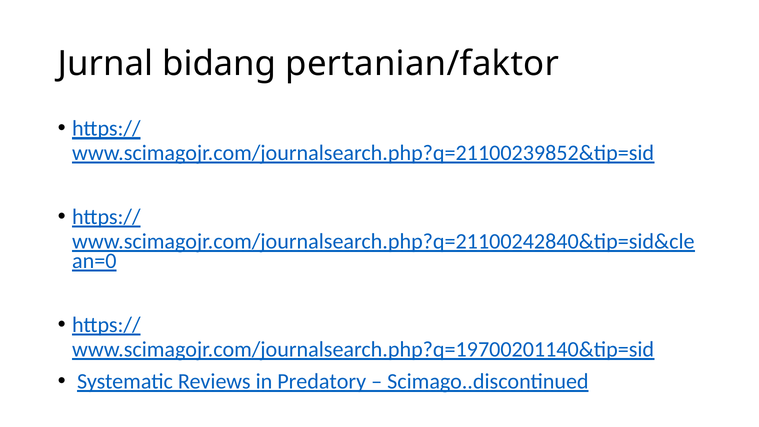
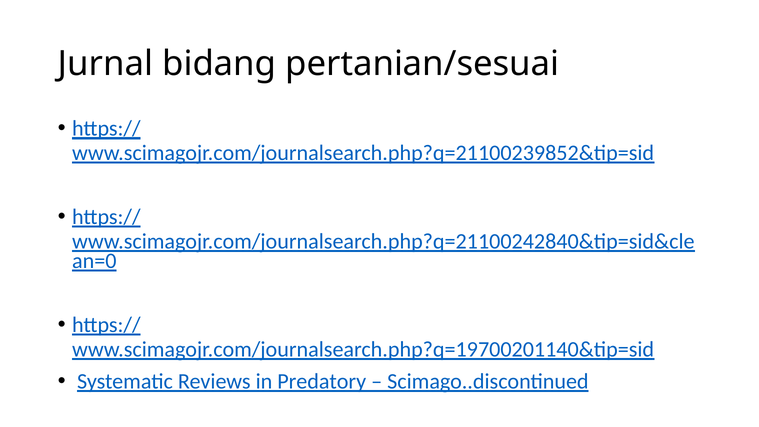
pertanian/faktor: pertanian/faktor -> pertanian/sesuai (422, 64)
